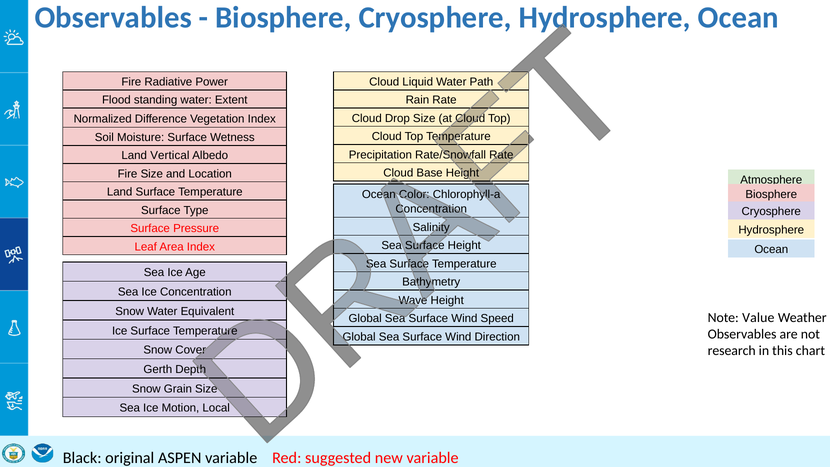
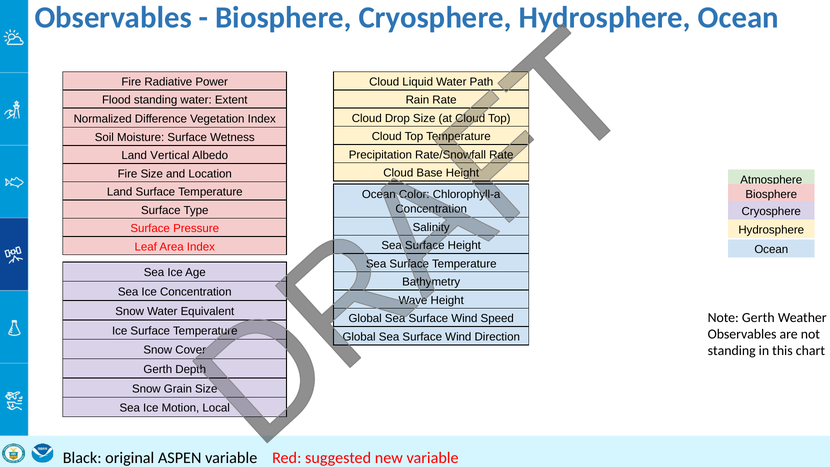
Note Value: Value -> Gerth (758, 317)
research: research -> standing (732, 351)
